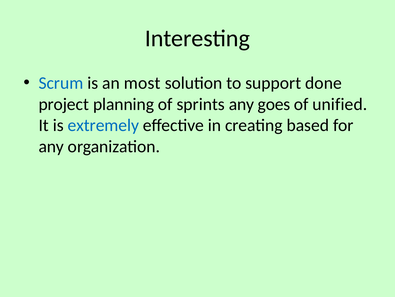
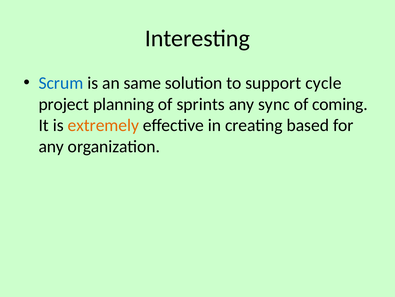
most: most -> same (142, 83)
done: done -> cycle (323, 83)
goes: goes -> sync (274, 104)
unified: unified -> coming (340, 104)
extremely colour: blue -> orange (103, 125)
